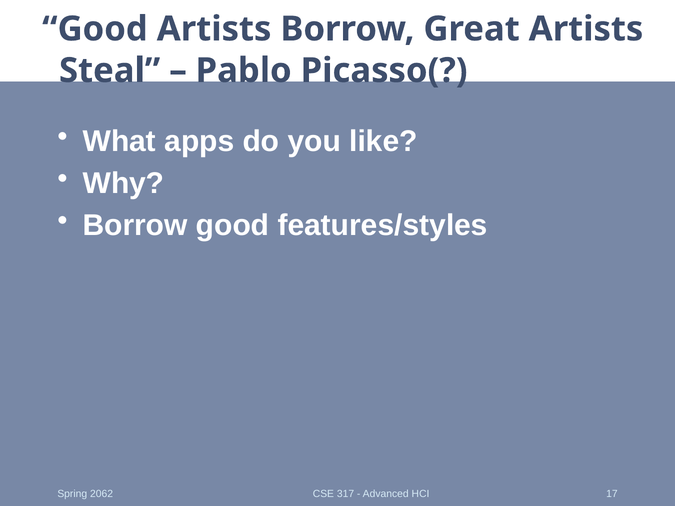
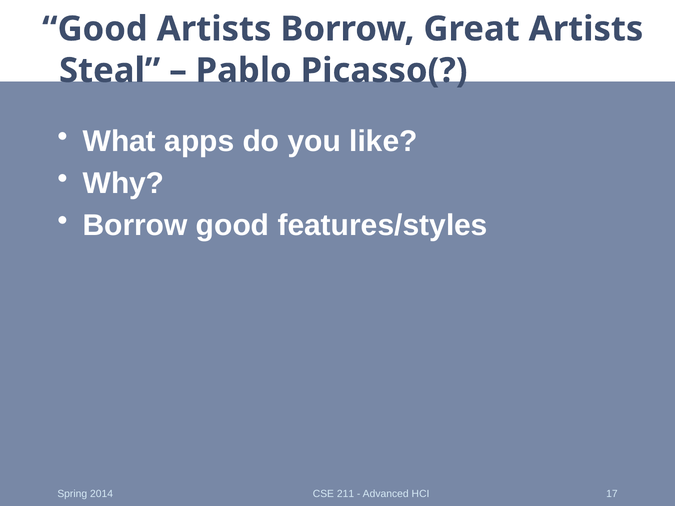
2062: 2062 -> 2014 (102, 494)
317: 317 -> 211 (346, 494)
